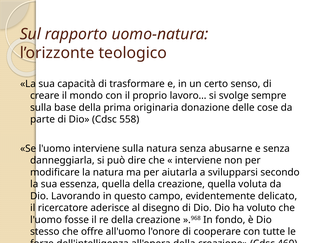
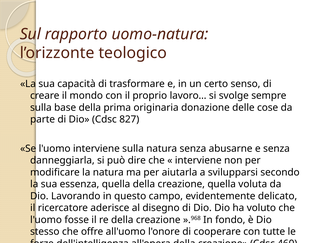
558: 558 -> 827 (129, 119)
